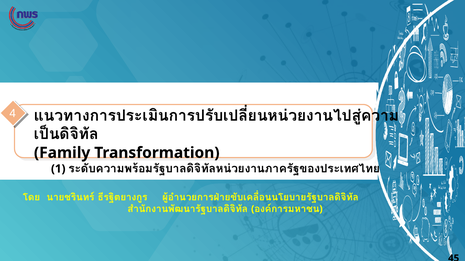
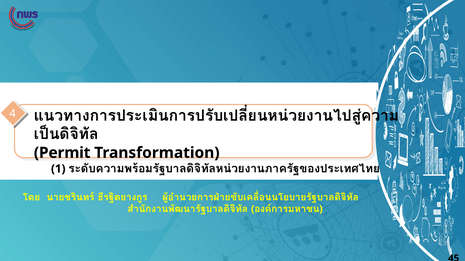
Family: Family -> Permit (62, 153)
